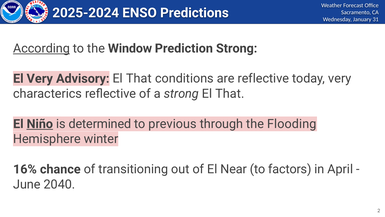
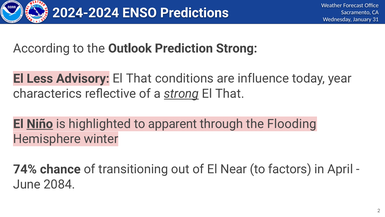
2025-2024: 2025-2024 -> 2024-2024 (86, 13)
According underline: present -> none (41, 48)
Window: Window -> Outlook (130, 48)
El Very: Very -> Less (40, 78)
are reflective: reflective -> influence (263, 78)
today very: very -> year (340, 78)
strong underline: none -> present (181, 94)
determined: determined -> highlighted (100, 124)
previous: previous -> apparent (173, 124)
16%: 16% -> 74% (25, 169)
2040: 2040 -> 2084 (59, 184)
